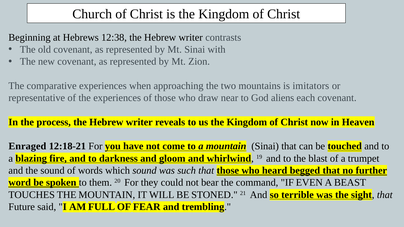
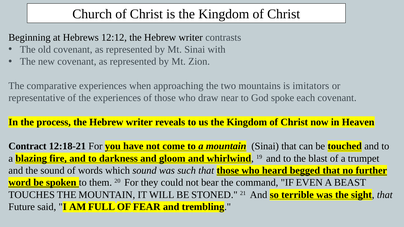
12:38: 12:38 -> 12:12 (114, 37)
aliens: aliens -> spoke (283, 98)
Enraged: Enraged -> Contract (27, 146)
